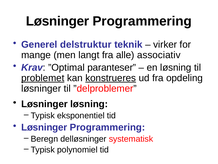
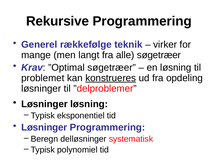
Løsninger: Løsninger -> Rekursive (58, 21)
delstruktur: delstruktur -> rækkefølge (86, 44)
alle associativ: associativ -> søgetræer (159, 55)
”Optimal paranteser: paranteser -> søgetræer (112, 67)
problemet underline: present -> none (43, 78)
